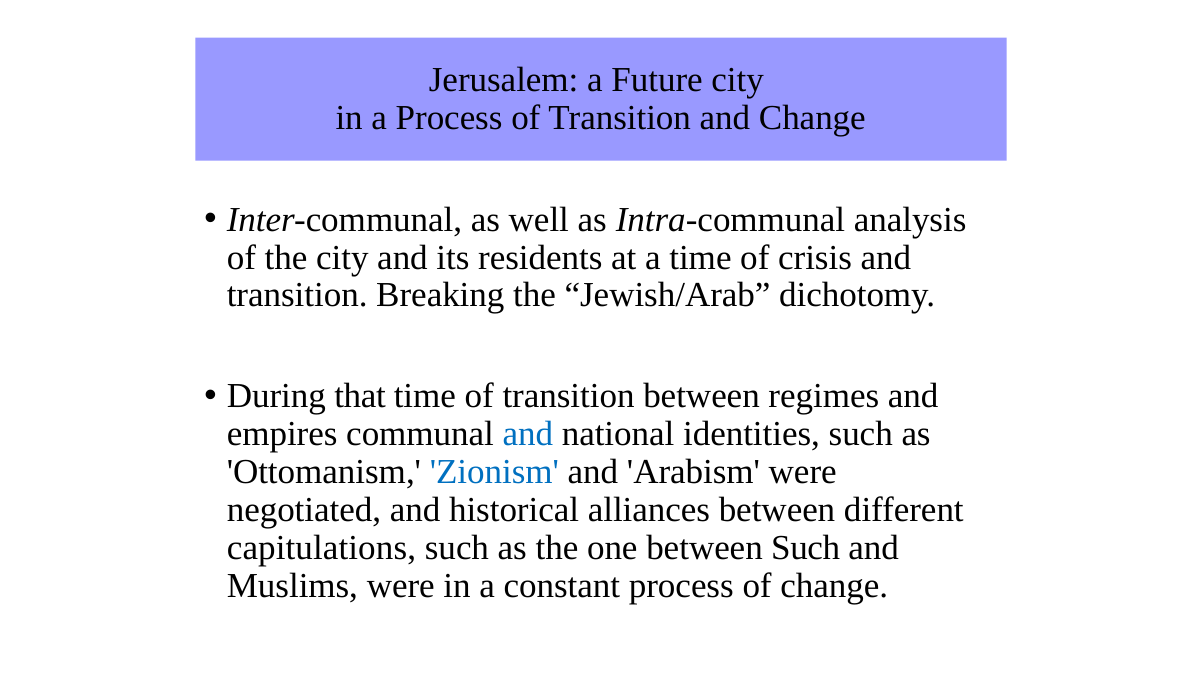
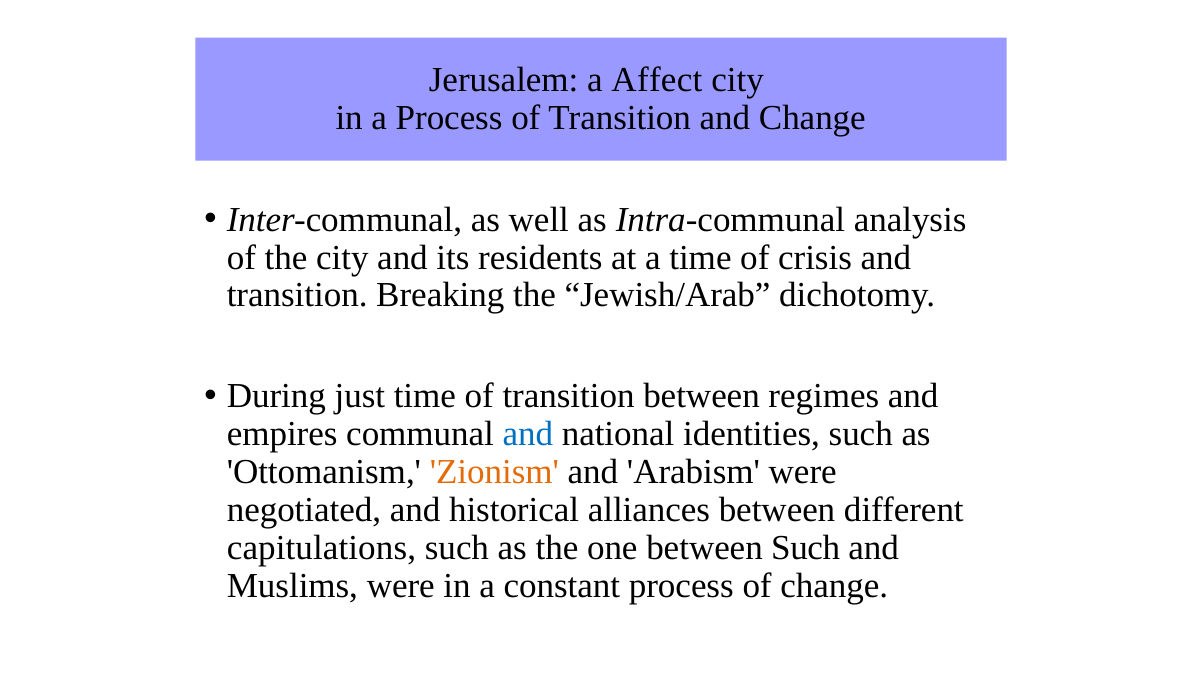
Future: Future -> Affect (657, 80)
that: that -> just (360, 396)
Zionism colour: blue -> orange (494, 472)
